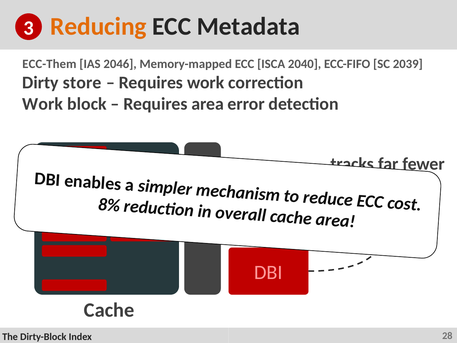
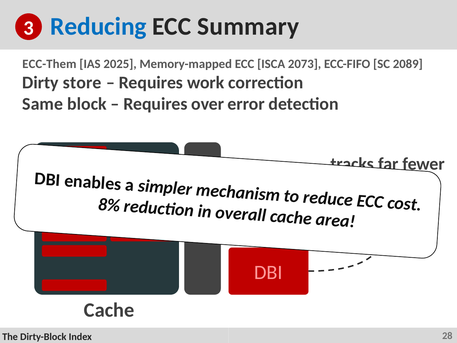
Reducing colour: orange -> blue (98, 27)
Metadata: Metadata -> Summary (248, 27)
2046: 2046 -> 2025 (120, 64)
2040: 2040 -> 2073 (305, 64)
2039: 2039 -> 2089 (408, 64)
Work: Work -> Same (43, 104)
Requires area: area -> over (208, 104)
